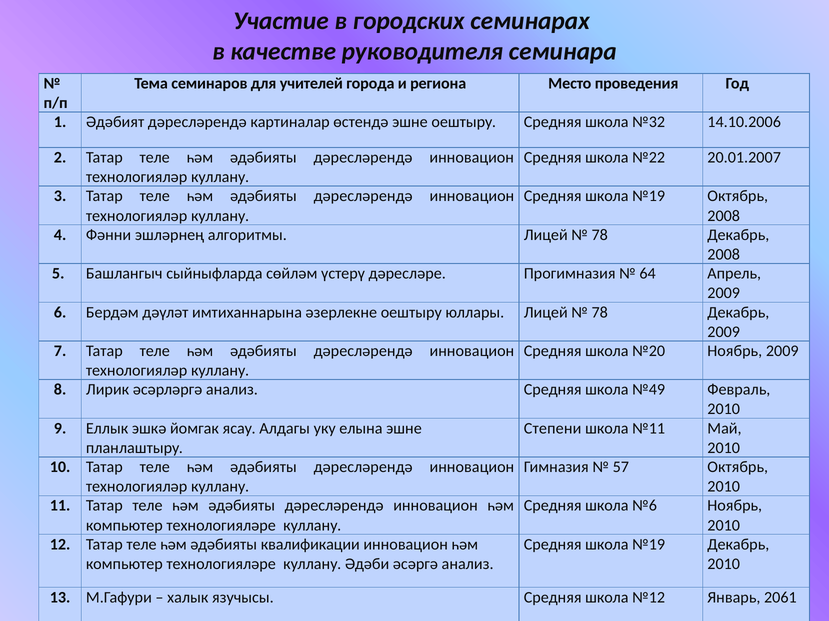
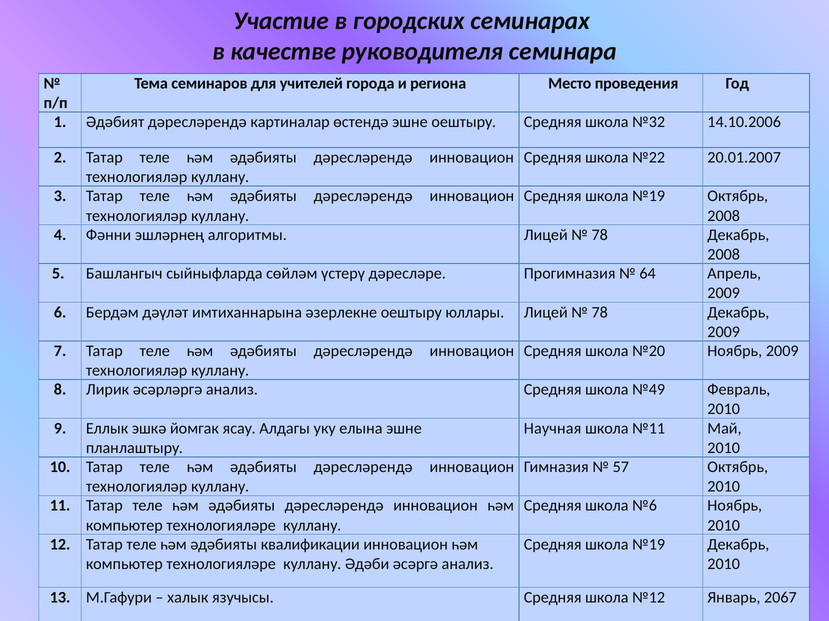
Степени: Степени -> Научная (553, 429)
2061: 2061 -> 2067 (780, 598)
